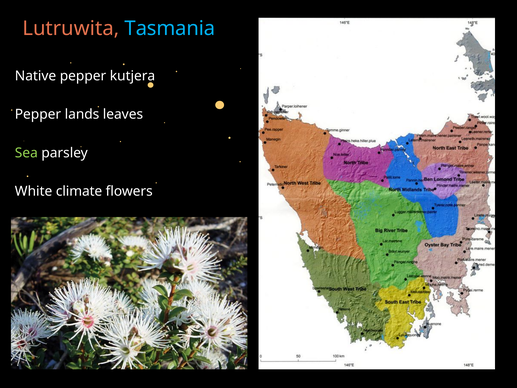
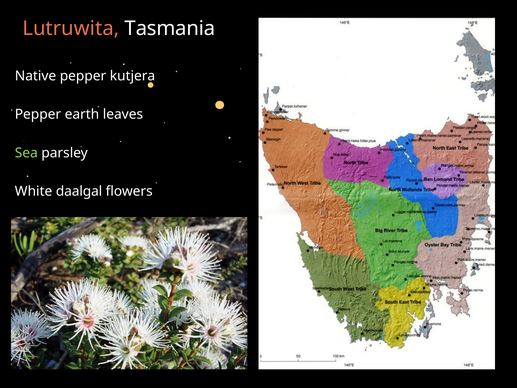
Tasmania colour: light blue -> white (170, 28)
lands: lands -> earth (82, 114)
climate: climate -> daalgal (79, 191)
